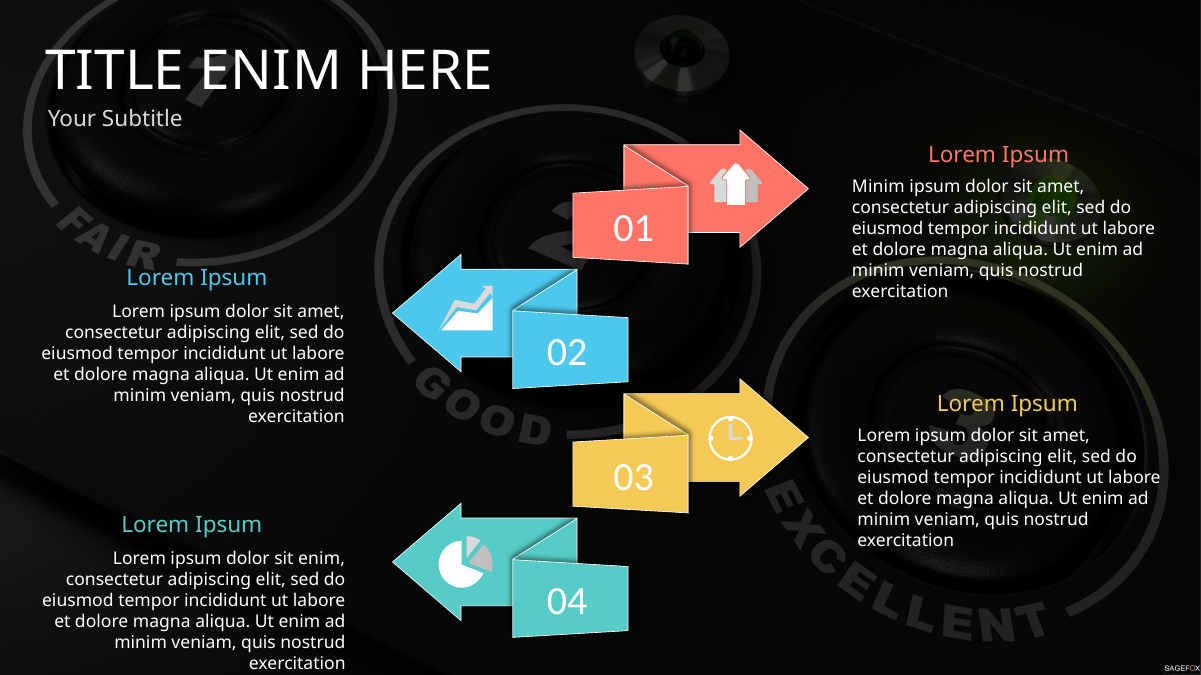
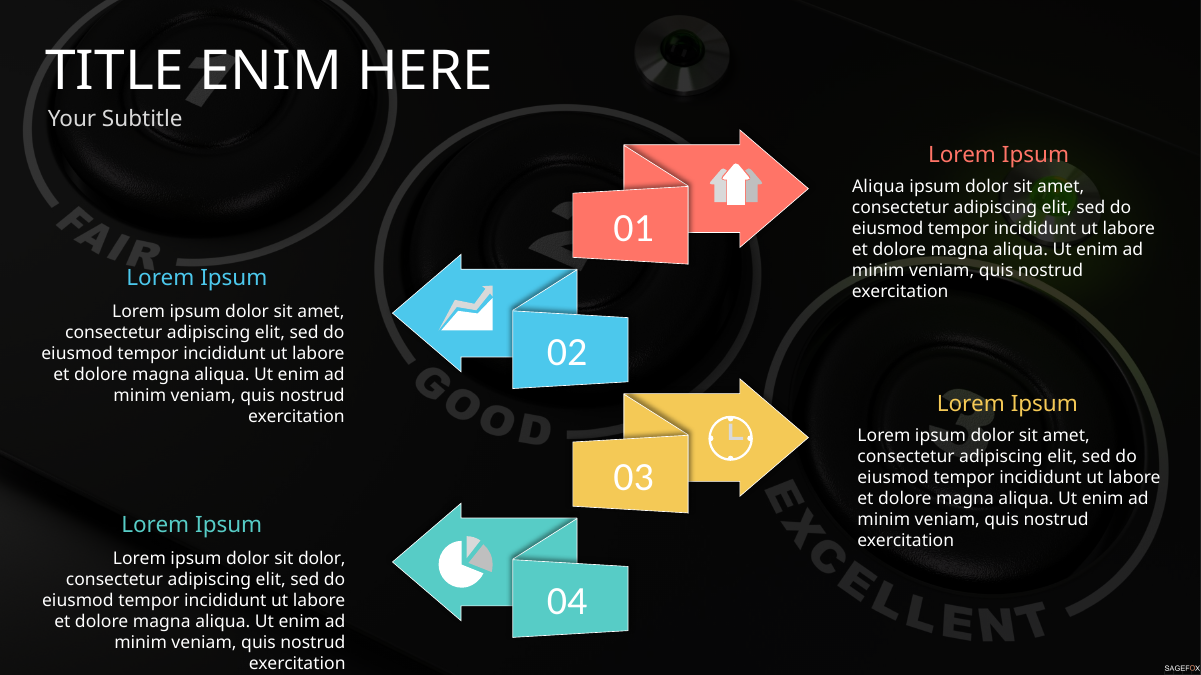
Minim: Minim -> Aliqua (878, 187)
sit enim: enim -> dolor (322, 559)
